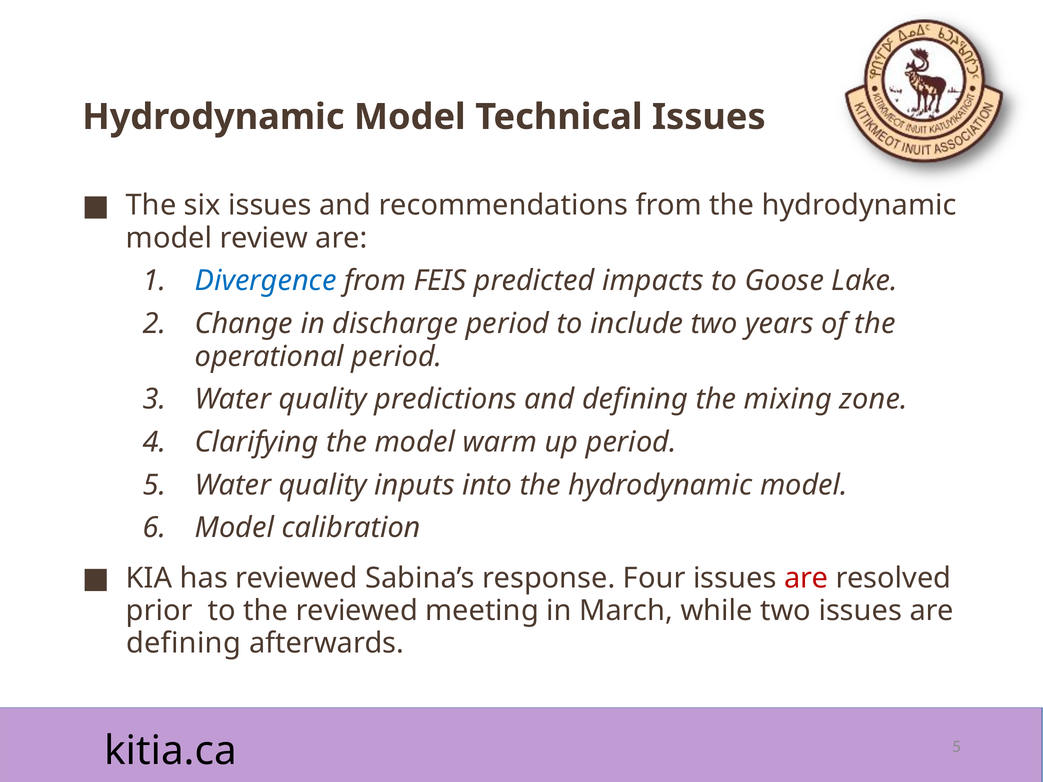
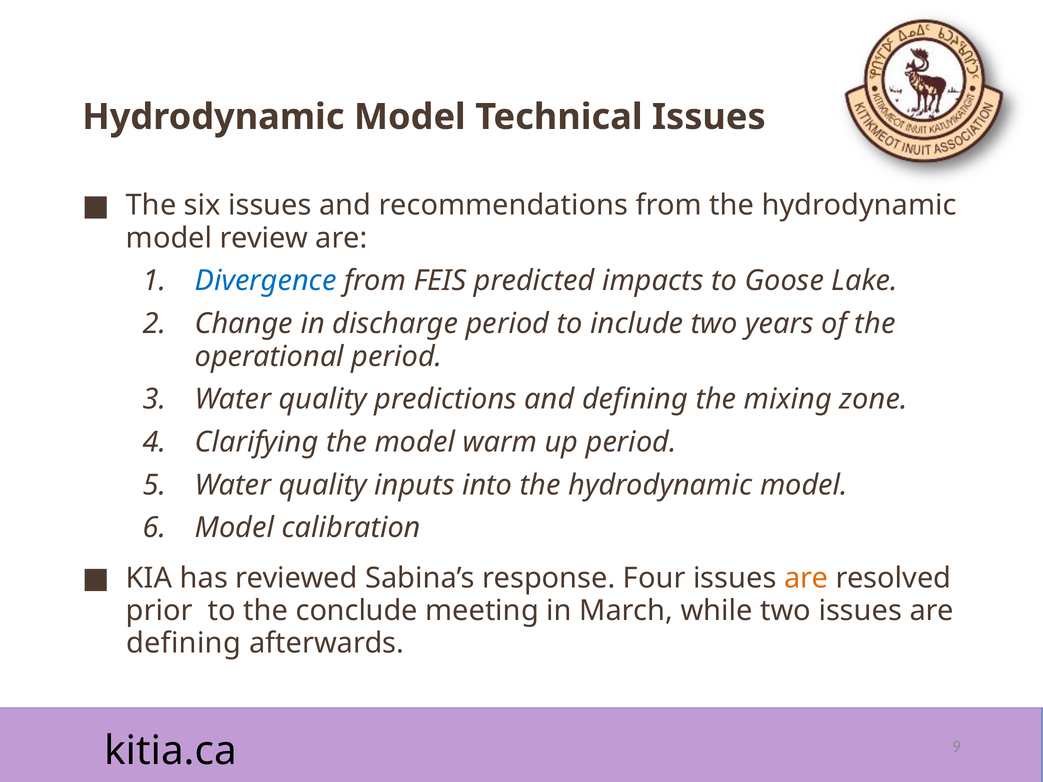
are colour: red -> orange (806, 578)
the reviewed: reviewed -> conclude (357, 611)
5: 5 -> 9 (957, 747)
